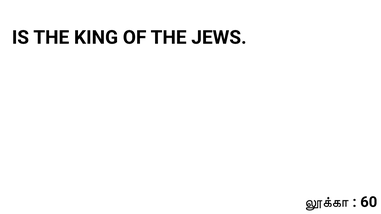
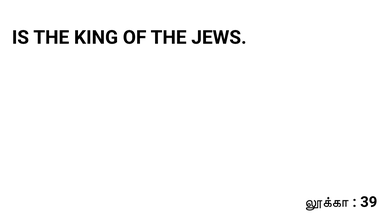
60: 60 -> 39 (369, 202)
